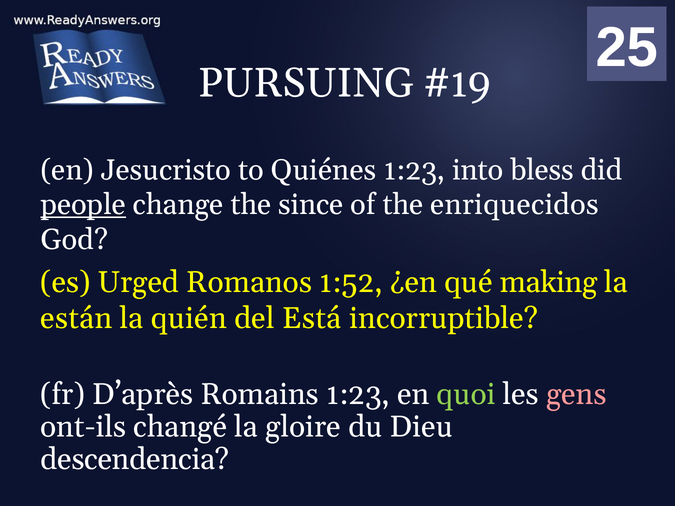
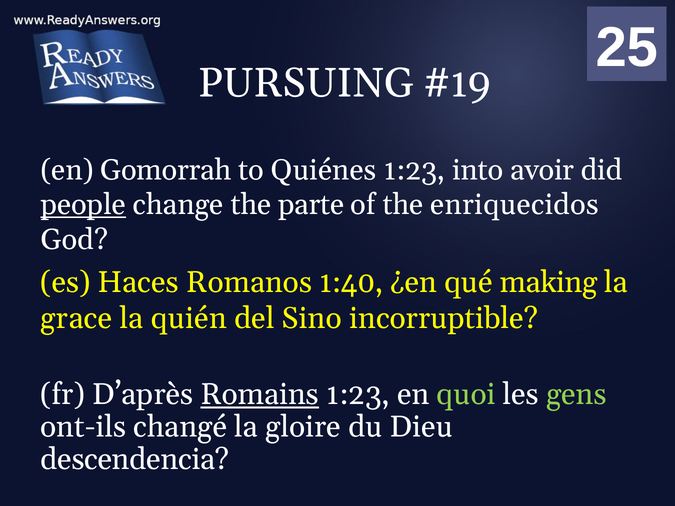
Jesucristo: Jesucristo -> Gomorrah (166, 170)
bless: bless -> avoir (542, 170)
since: since -> parte (311, 205)
Urged: Urged -> Haces (138, 283)
1:52: 1:52 -> 1:40 (351, 283)
están: están -> grace (76, 319)
Está: Está -> Sino (312, 319)
Romains underline: none -> present (260, 395)
gens colour: pink -> light green (576, 395)
